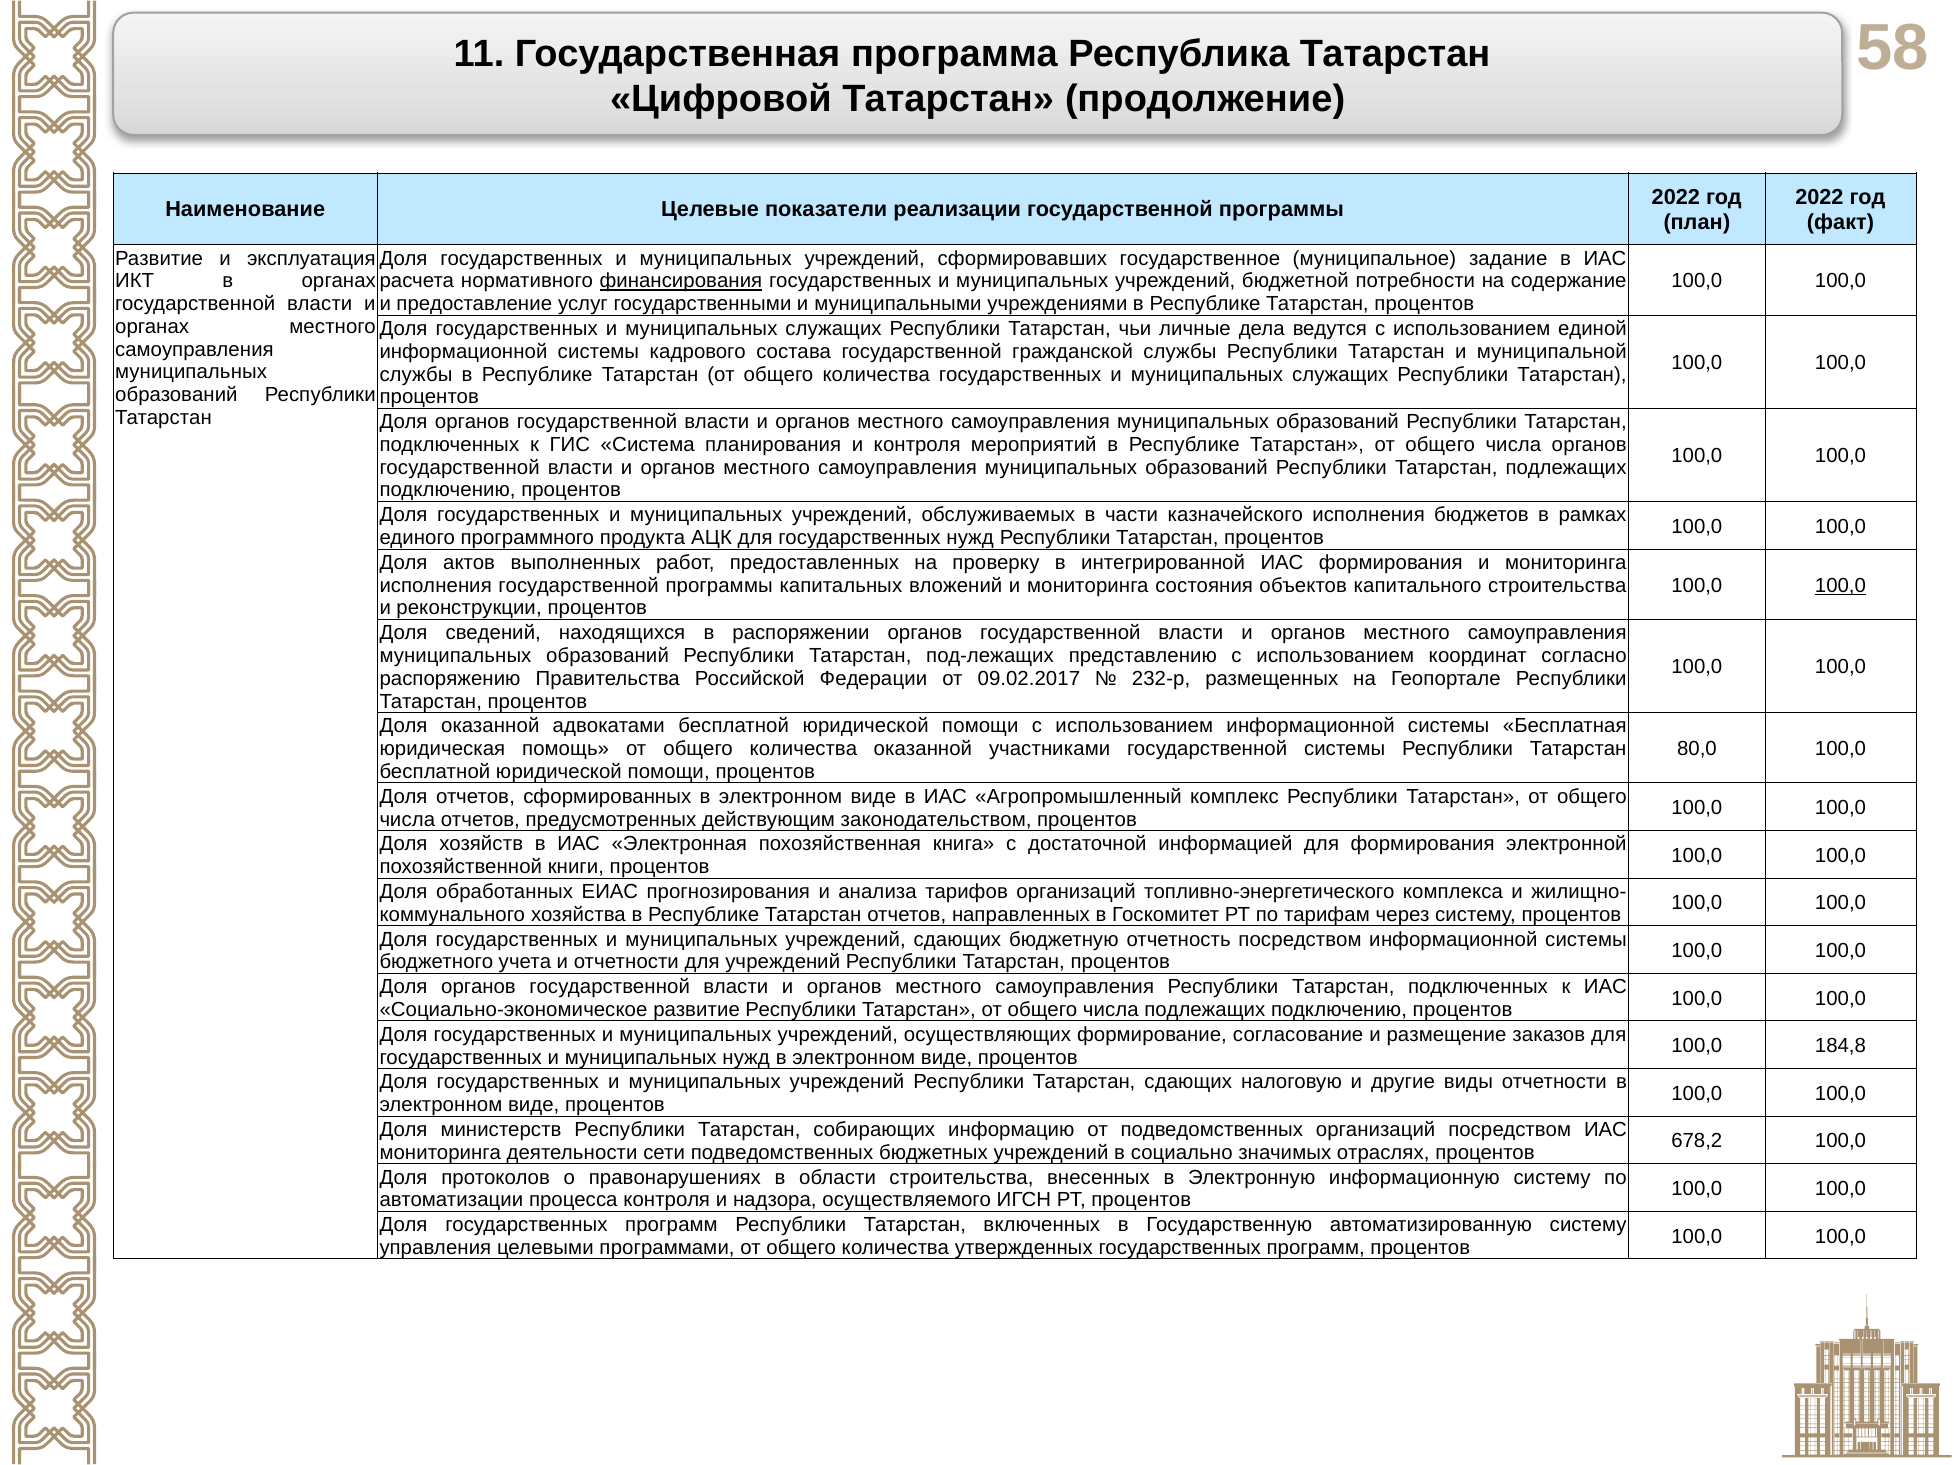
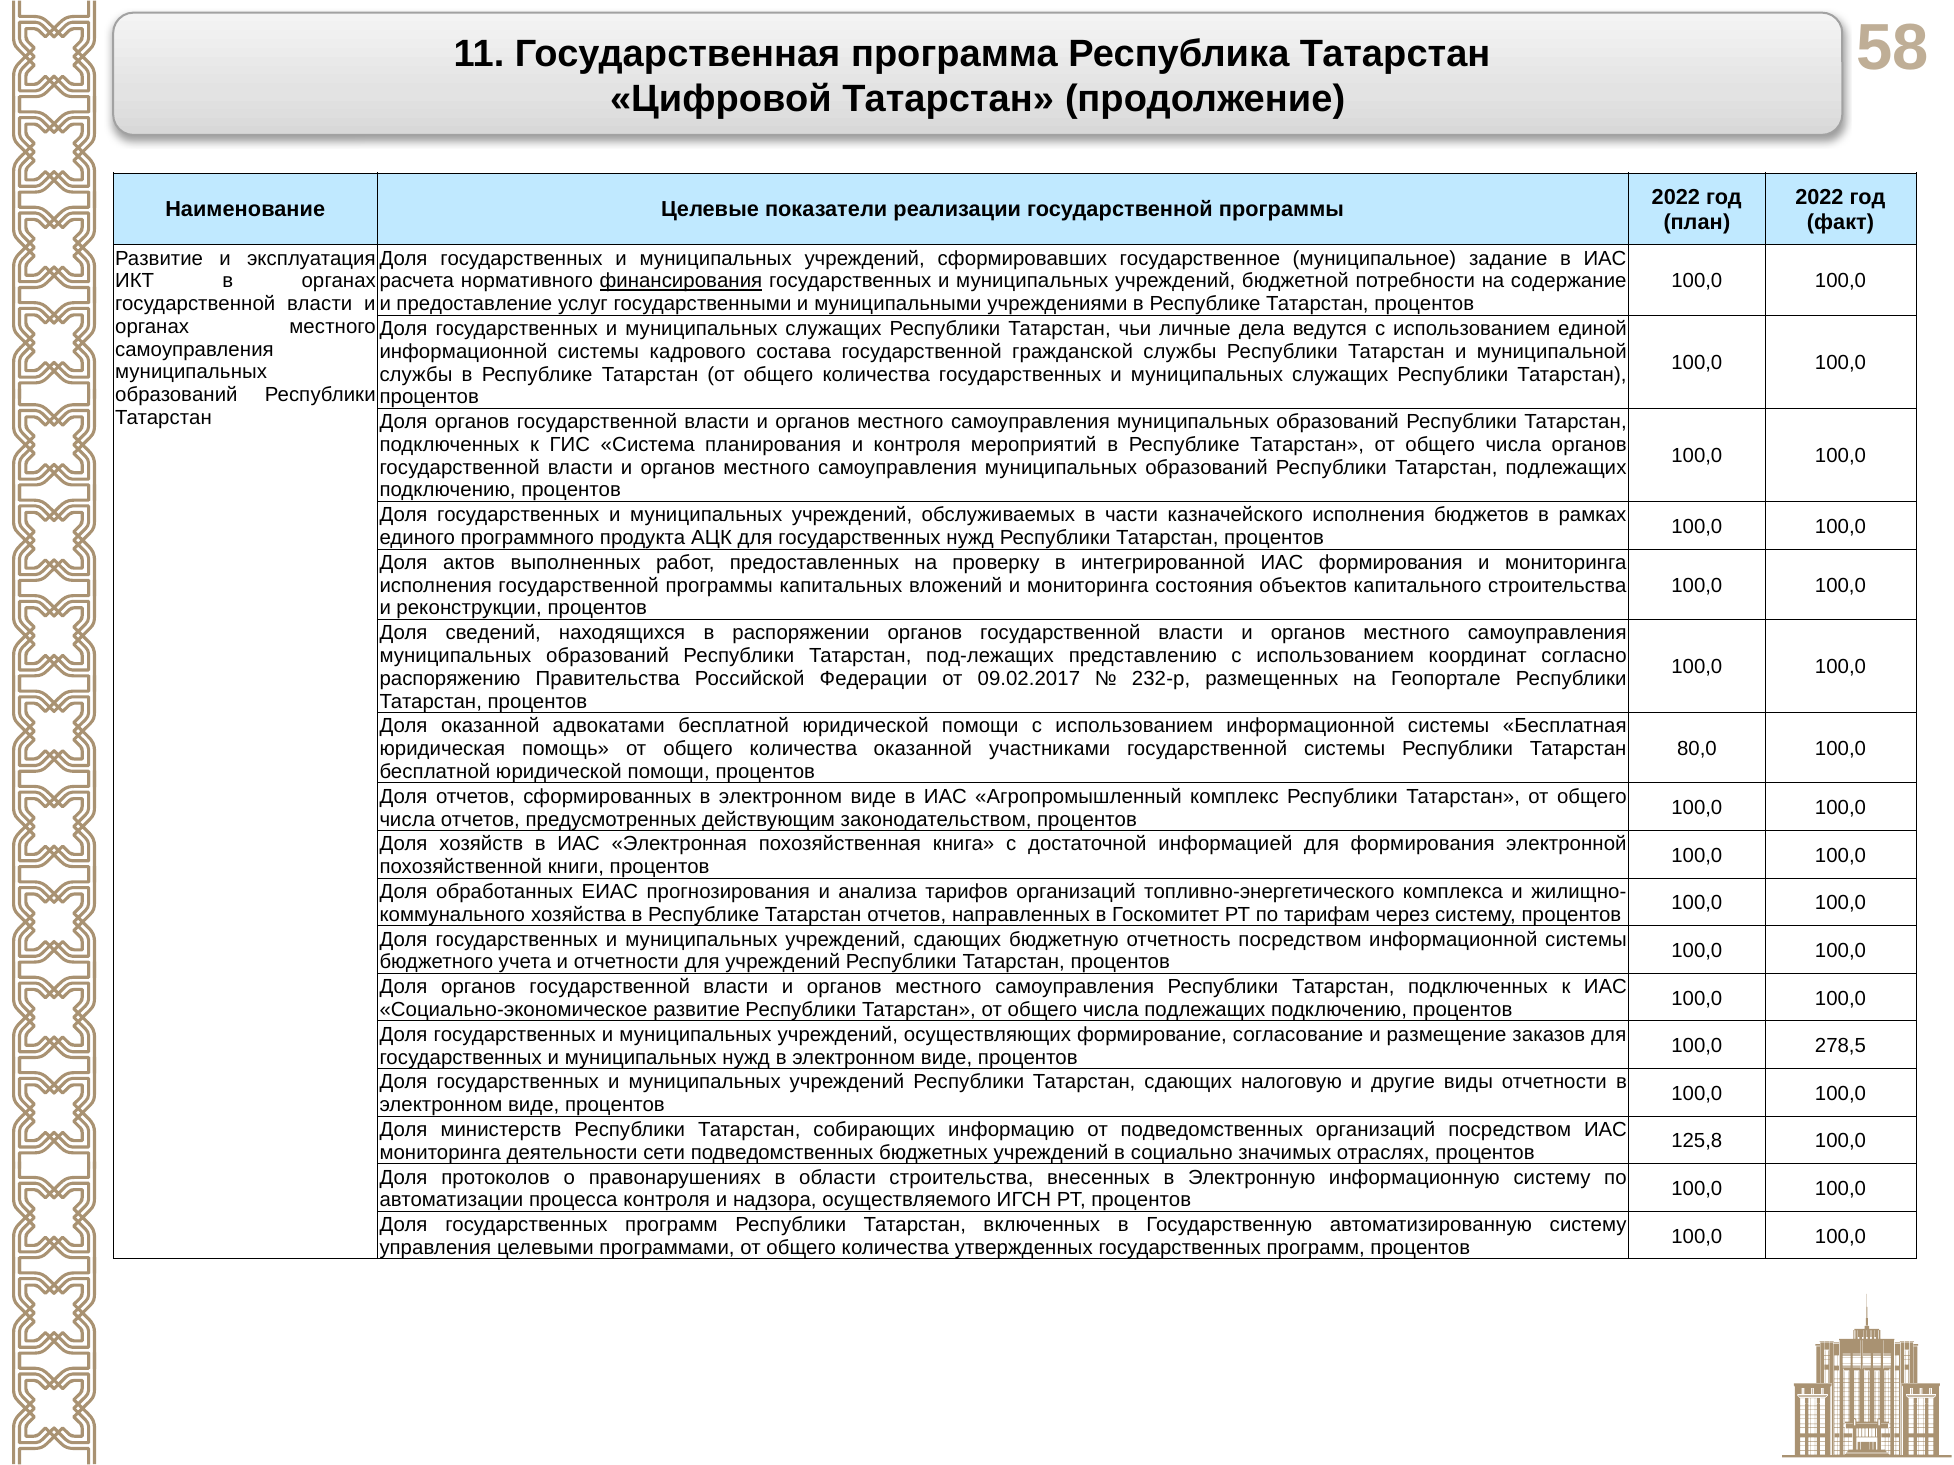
100,0 underline: present -> none (1840, 586)
184,8: 184,8 -> 278,5 (1840, 1046)
678,2: 678,2 -> 125,8 (1697, 1142)
